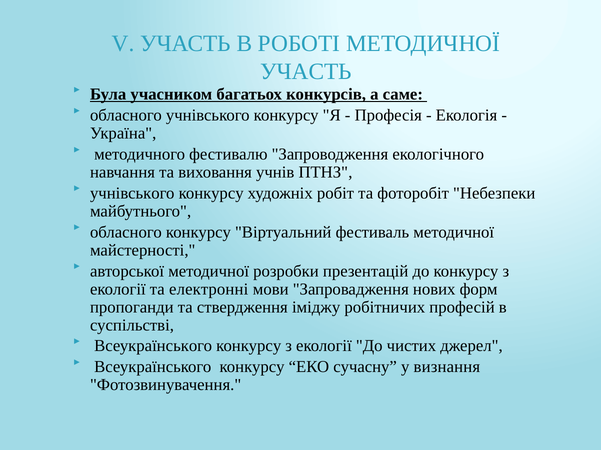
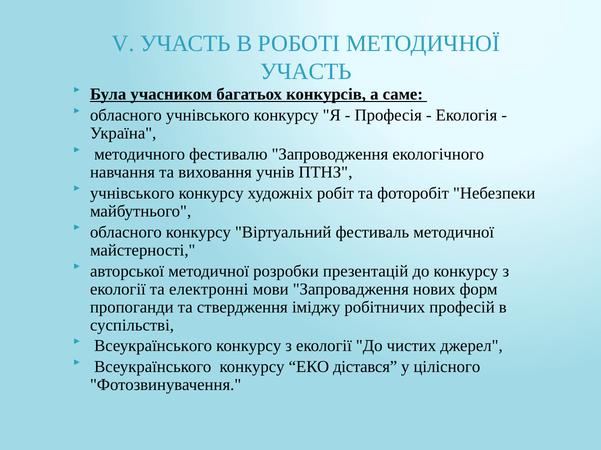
сучасну: сучасну -> дістався (365, 368)
визнання: визнання -> цілісного (447, 368)
